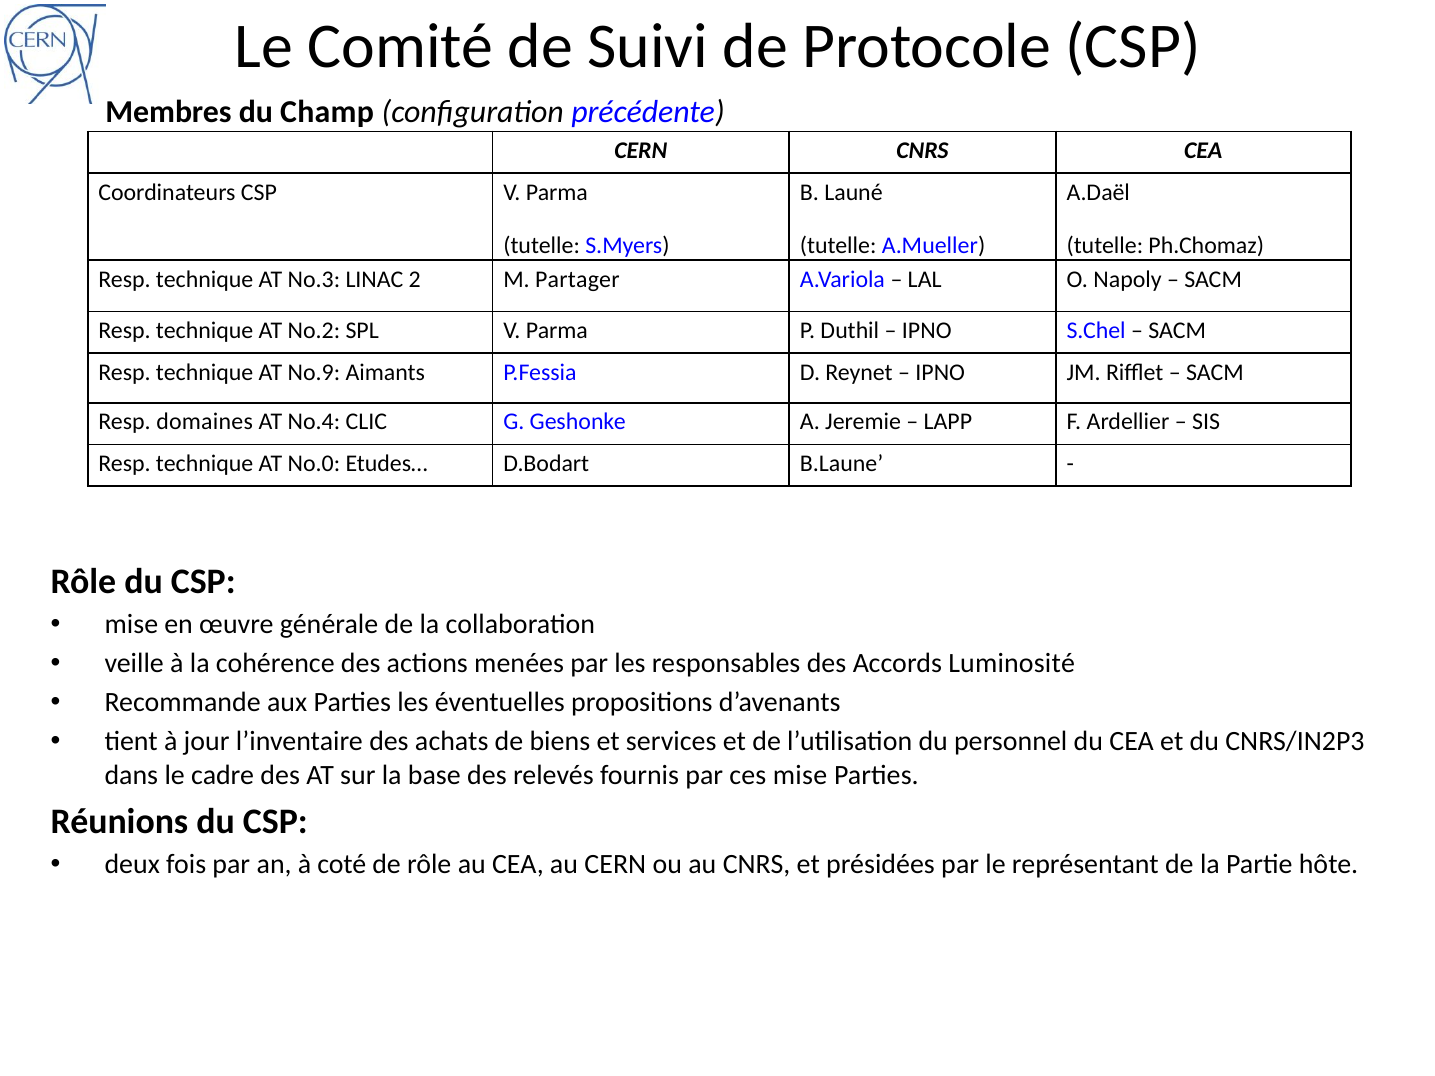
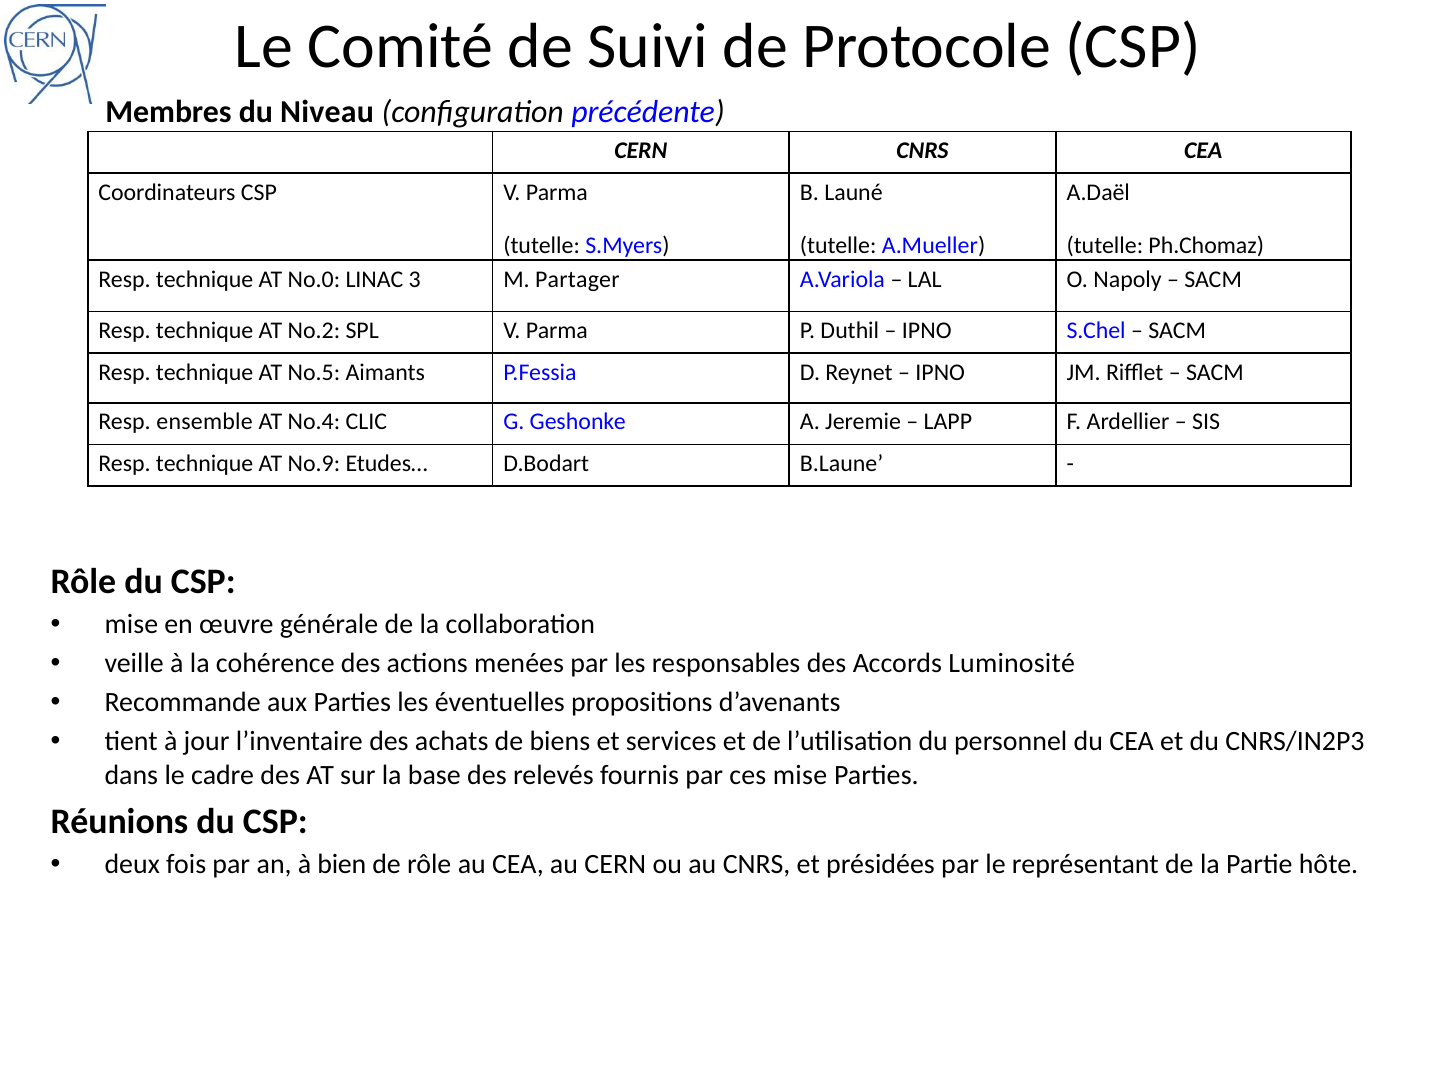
Champ: Champ -> Niveau (327, 112)
No.3: No.3 -> No.0 (314, 279)
2: 2 -> 3 (415, 279)
No.9: No.9 -> No.5 (314, 372)
domaines: domaines -> ensemble (205, 422)
No.0: No.0 -> No.9 (314, 464)
coté: coté -> bien (342, 865)
